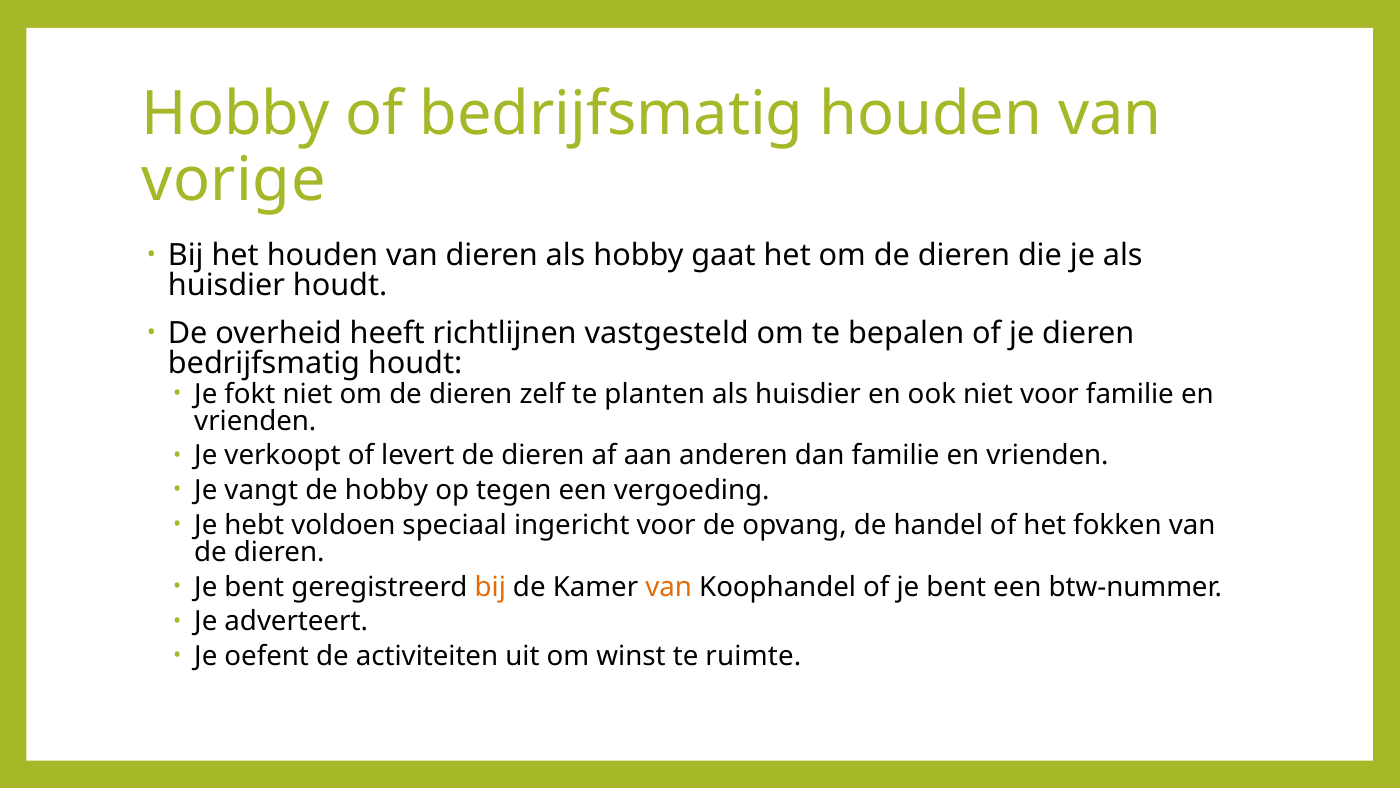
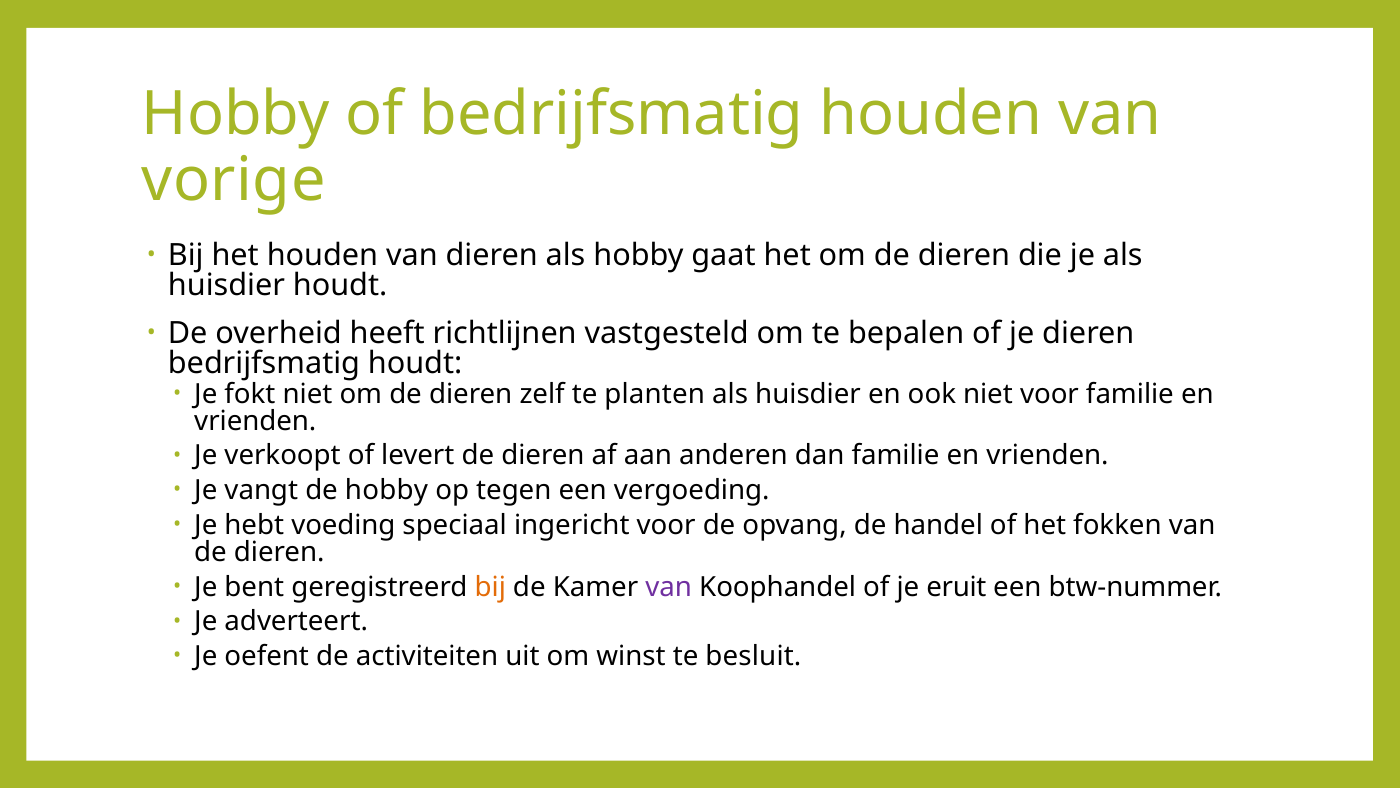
voldoen: voldoen -> voeding (343, 525)
van colour: orange -> purple (669, 587)
of je bent: bent -> eruit (956, 587)
ruimte: ruimte -> besluit (753, 656)
